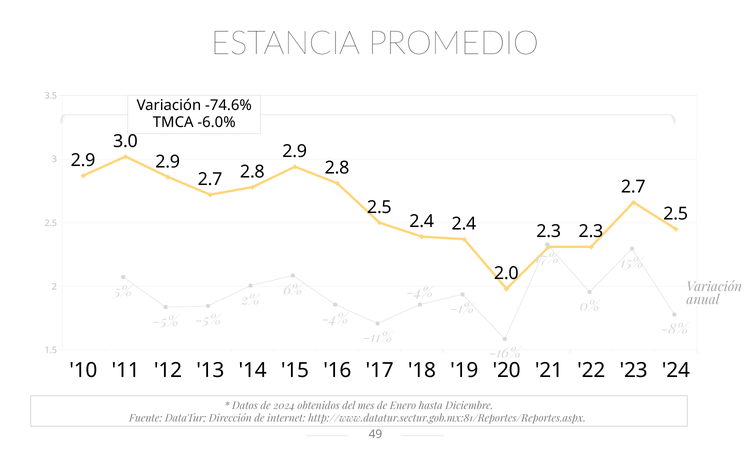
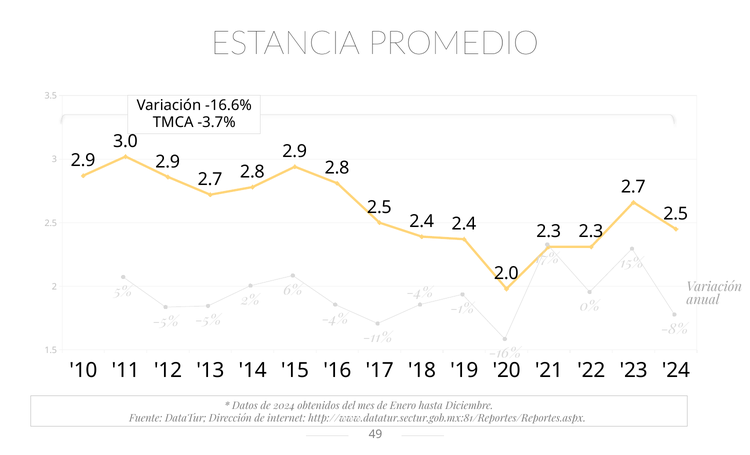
-74.6%: -74.6% -> -16.6% (228, 105)
-6.0%: -6.0% -> -3.7% (217, 123)
